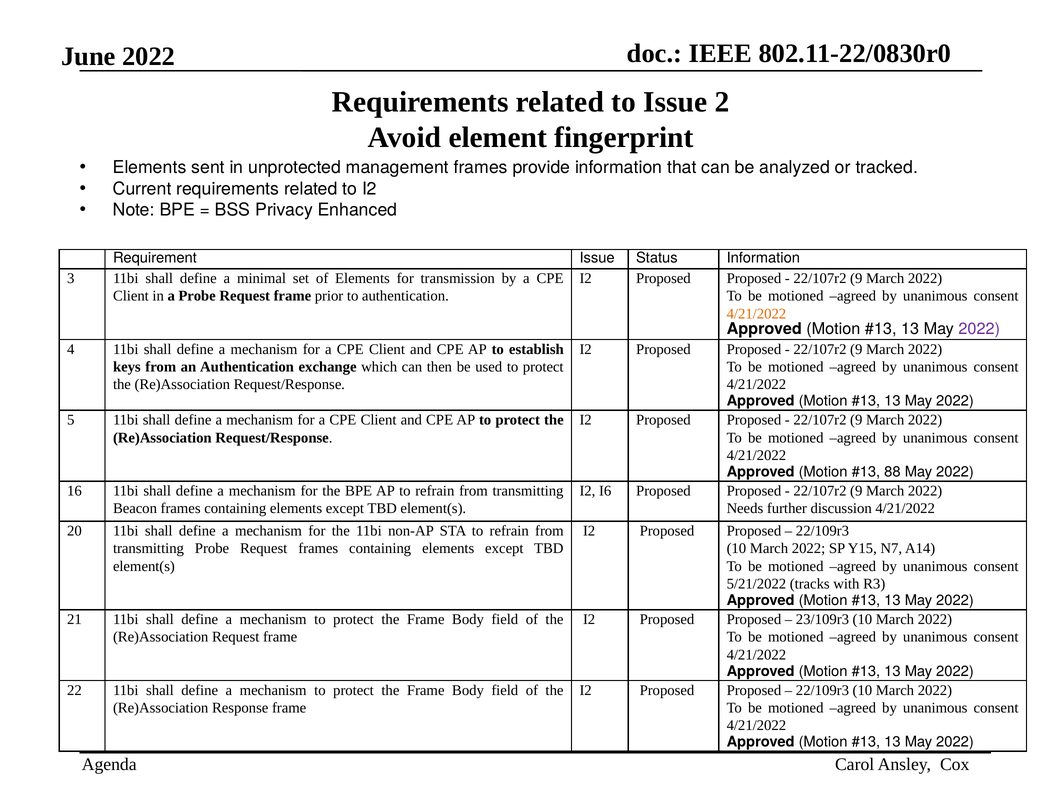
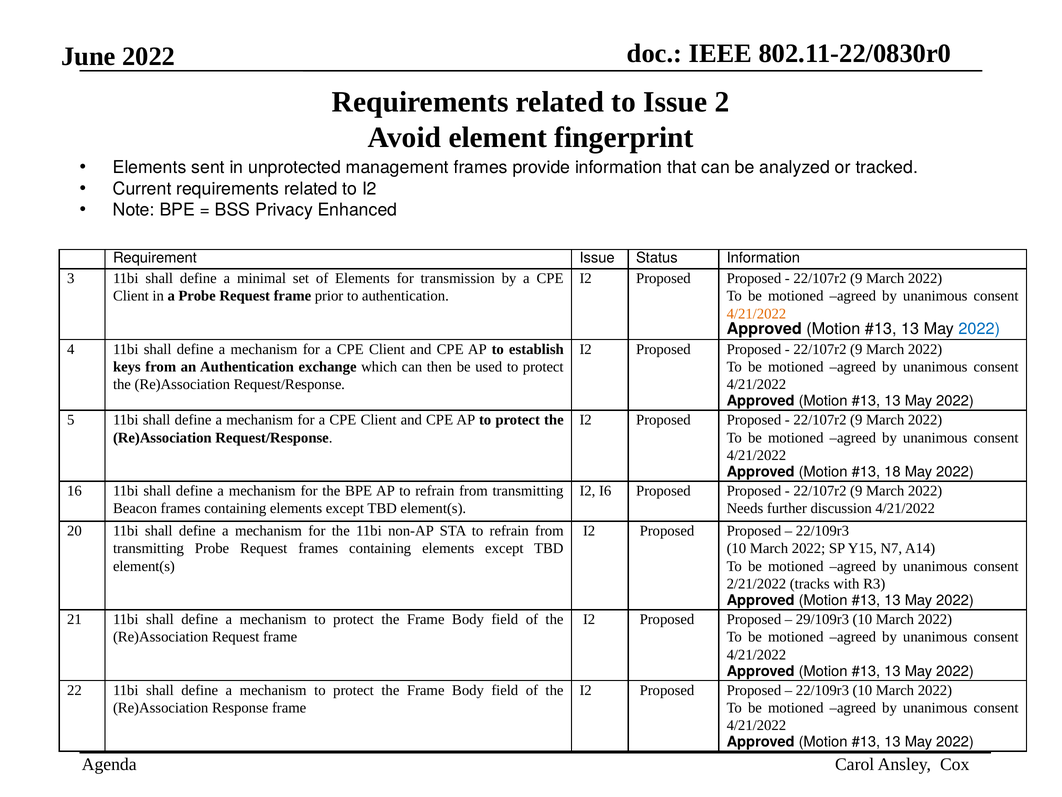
2022 colour: purple -> blue (979, 329)
88: 88 -> 18 (892, 472)
5/21/2022: 5/21/2022 -> 2/21/2022 (756, 584)
23/109r3: 23/109r3 -> 29/109r3 (822, 619)
